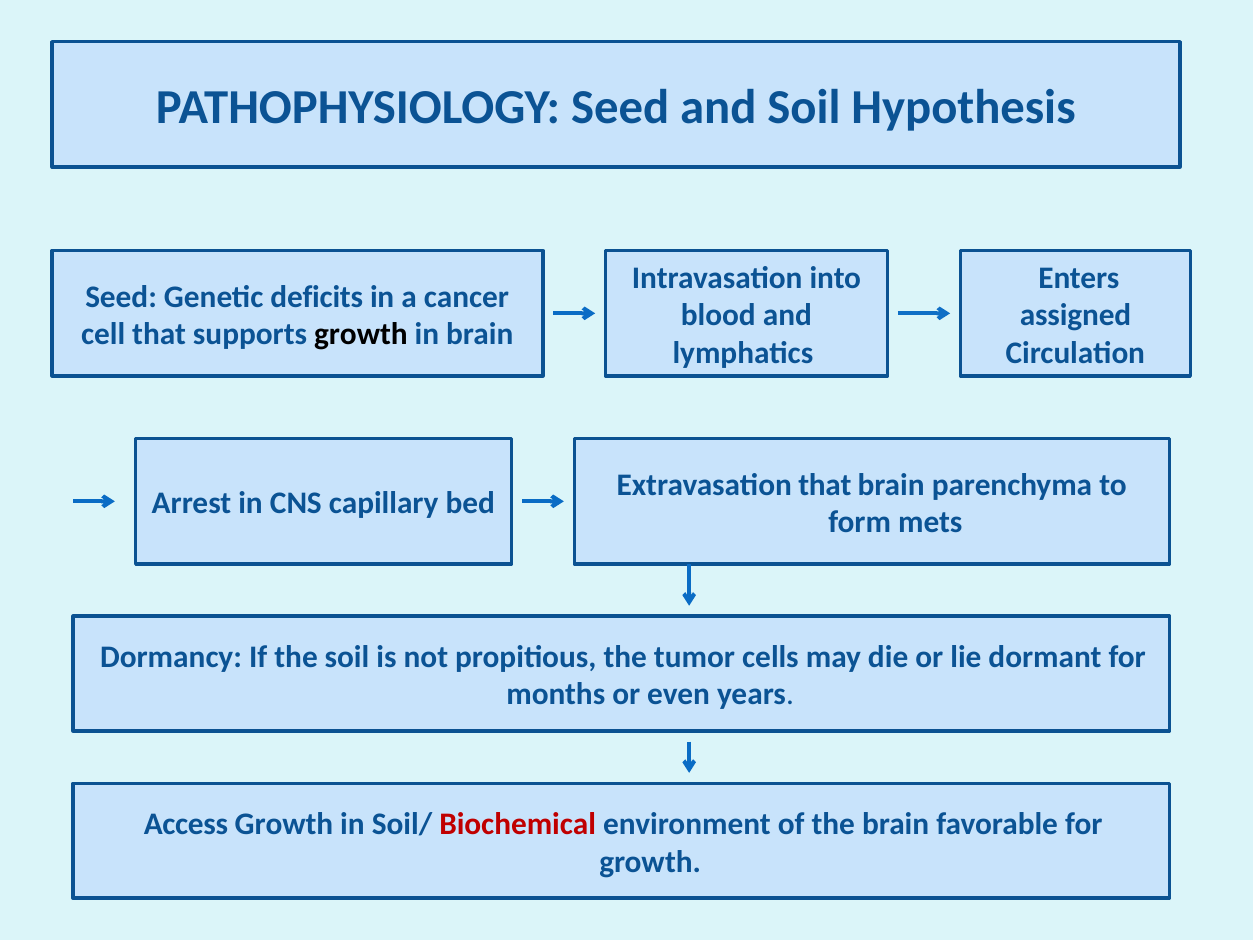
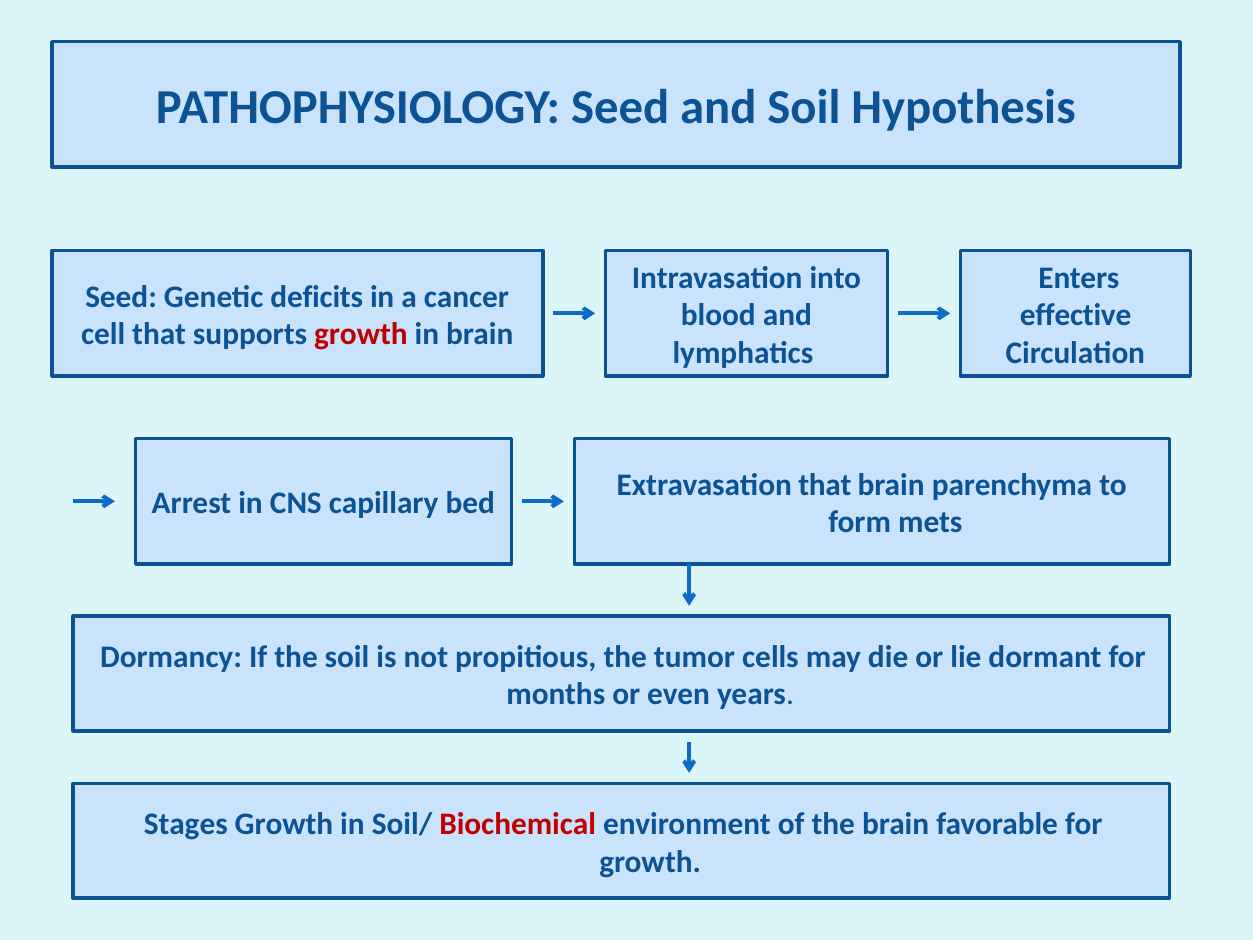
assigned: assigned -> effective (1076, 315)
growth colour: black -> red (361, 334)
Access: Access -> Stages (186, 824)
